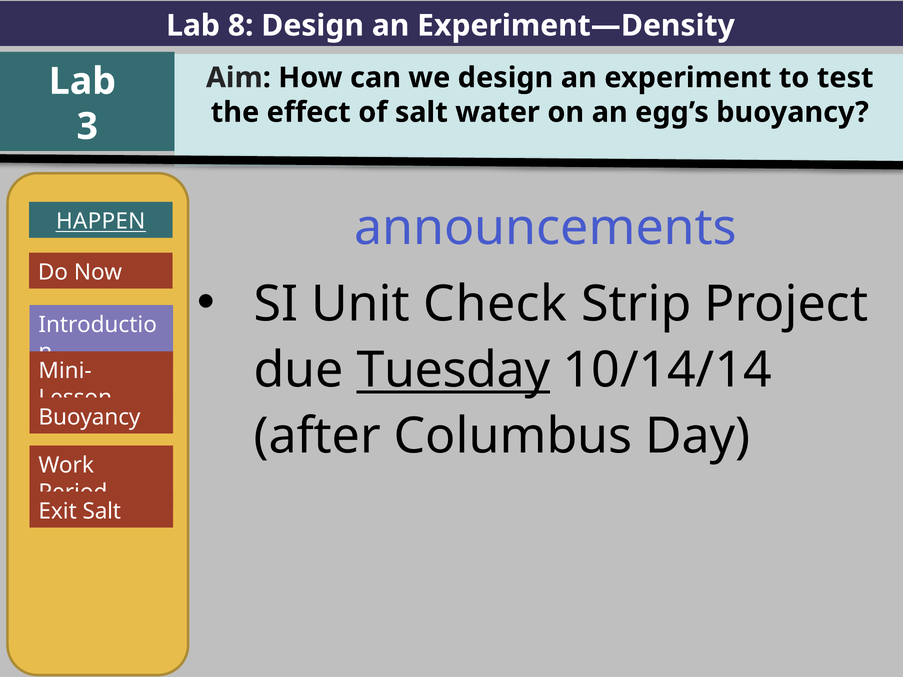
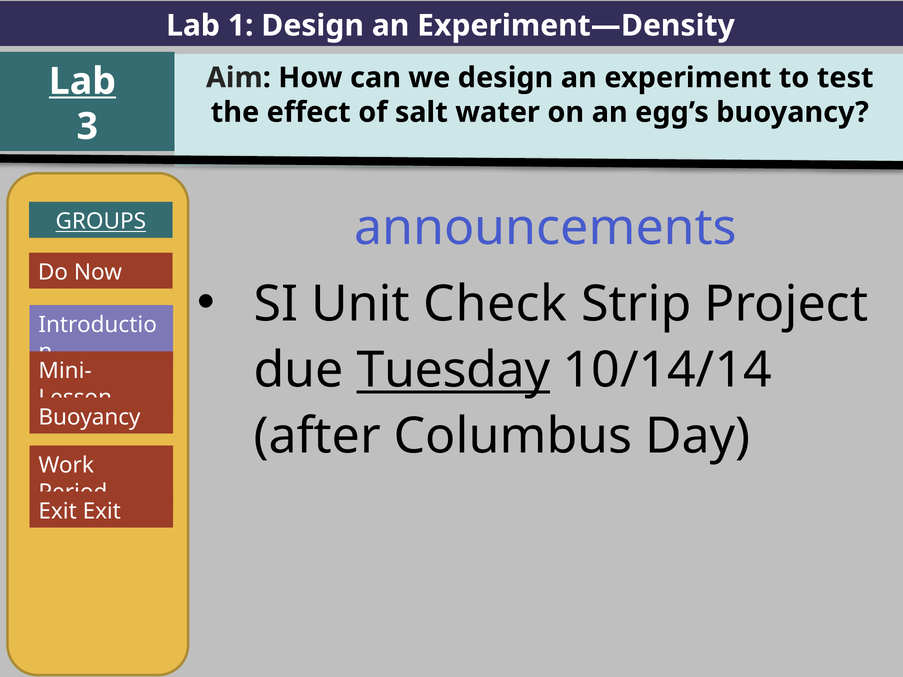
8: 8 -> 1 (241, 26)
Lab underline: none -> present (82, 81)
HAPPEN: HAPPEN -> GROUPS (101, 221)
Exit Salt: Salt -> Exit (102, 511)
